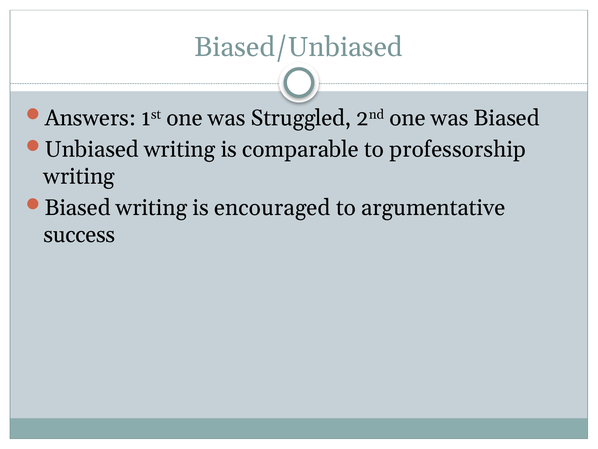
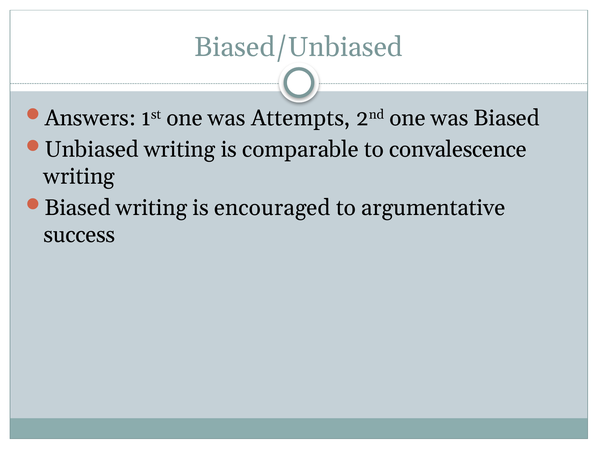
Struggled: Struggled -> Attempts (301, 118)
professorship: professorship -> convalescence (458, 149)
